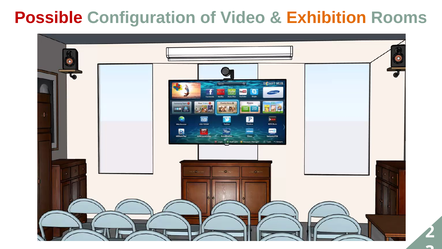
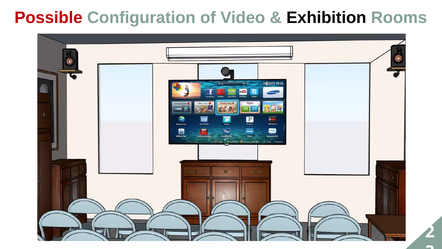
Exhibition colour: orange -> black (326, 18)
